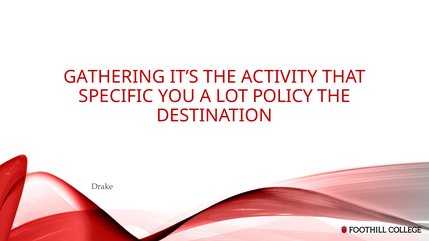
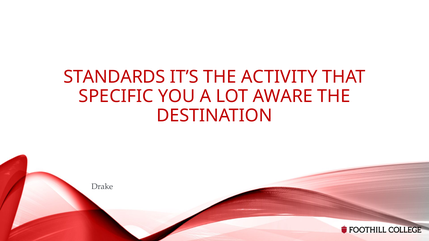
GATHERING: GATHERING -> STANDARDS (114, 77)
POLICY: POLICY -> AWARE (283, 96)
